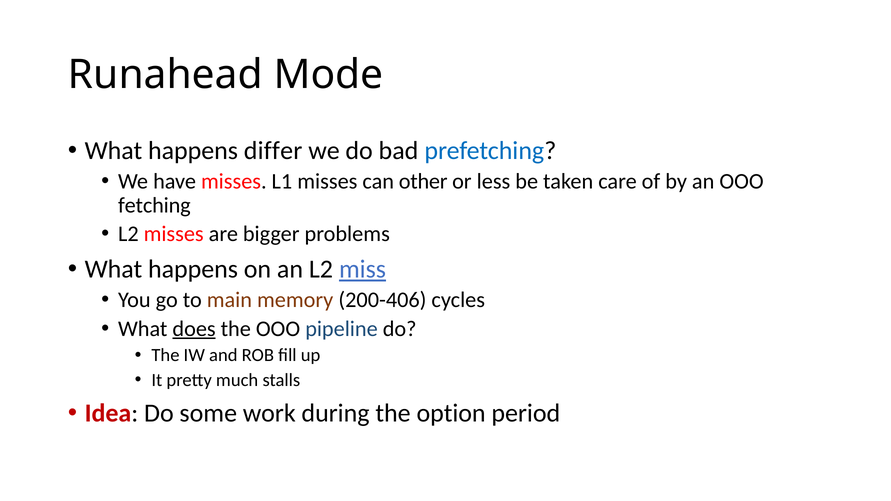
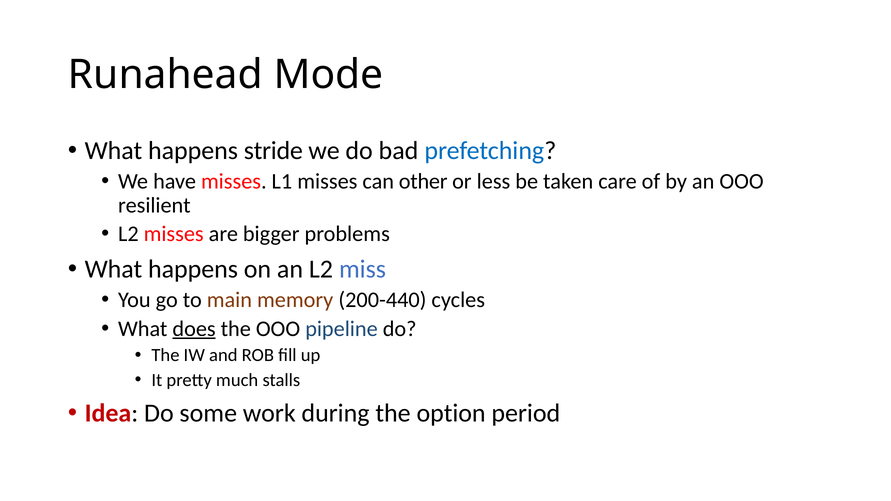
differ: differ -> stride (273, 151)
fetching: fetching -> resilient (154, 205)
miss underline: present -> none (362, 269)
200-406: 200-406 -> 200-440 (382, 300)
